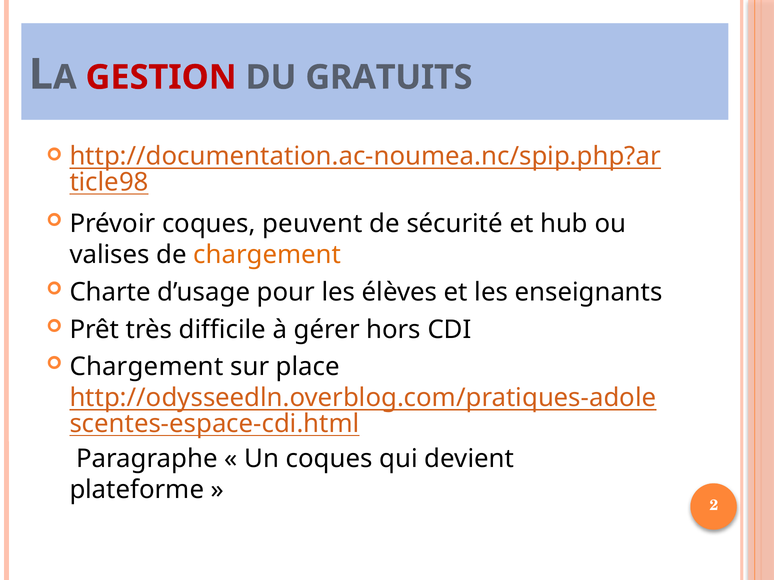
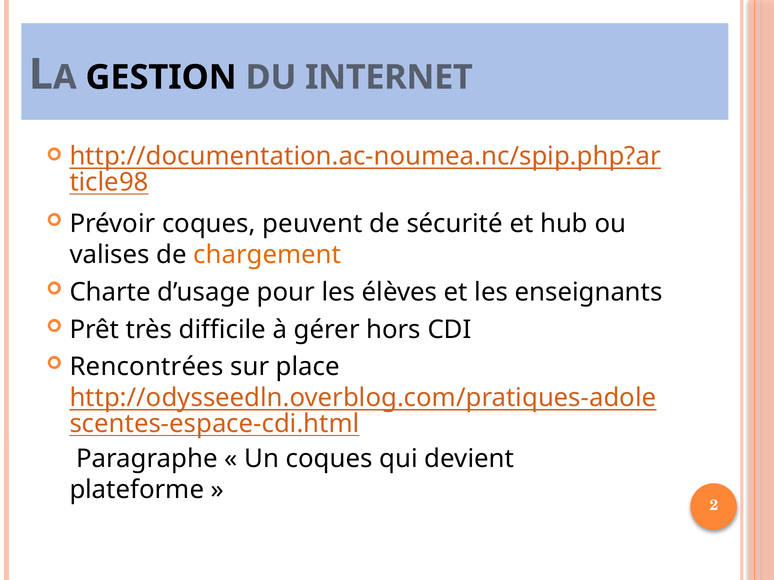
GESTION colour: red -> black (161, 77)
GRATUITS: GRATUITS -> INTERNET (389, 77)
Chargement: Chargement -> Rencontrées (146, 367)
